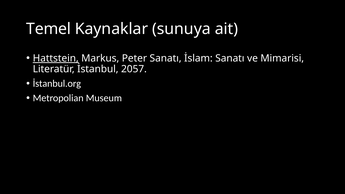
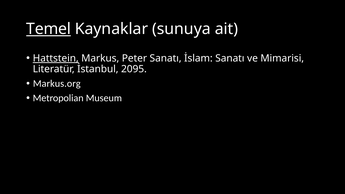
Temel underline: none -> present (49, 29)
2057: 2057 -> 2095 (134, 69)
İstanbul.org: İstanbul.org -> Markus.org (57, 84)
